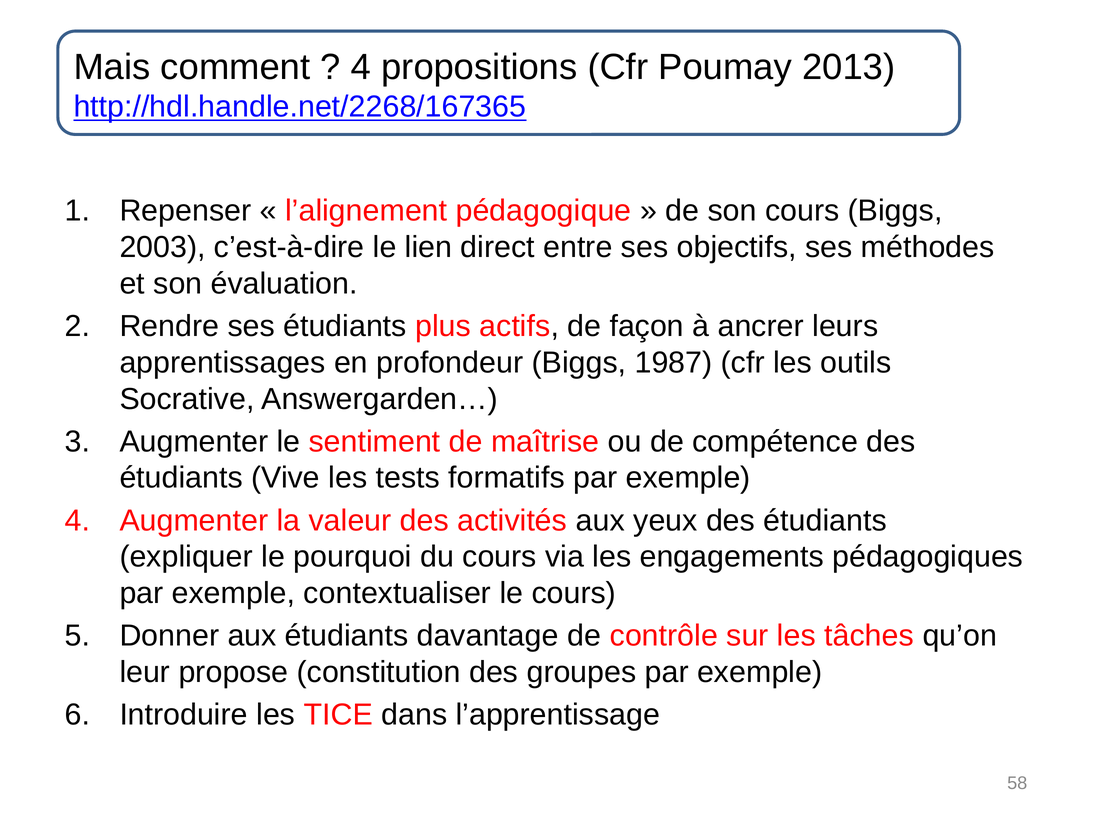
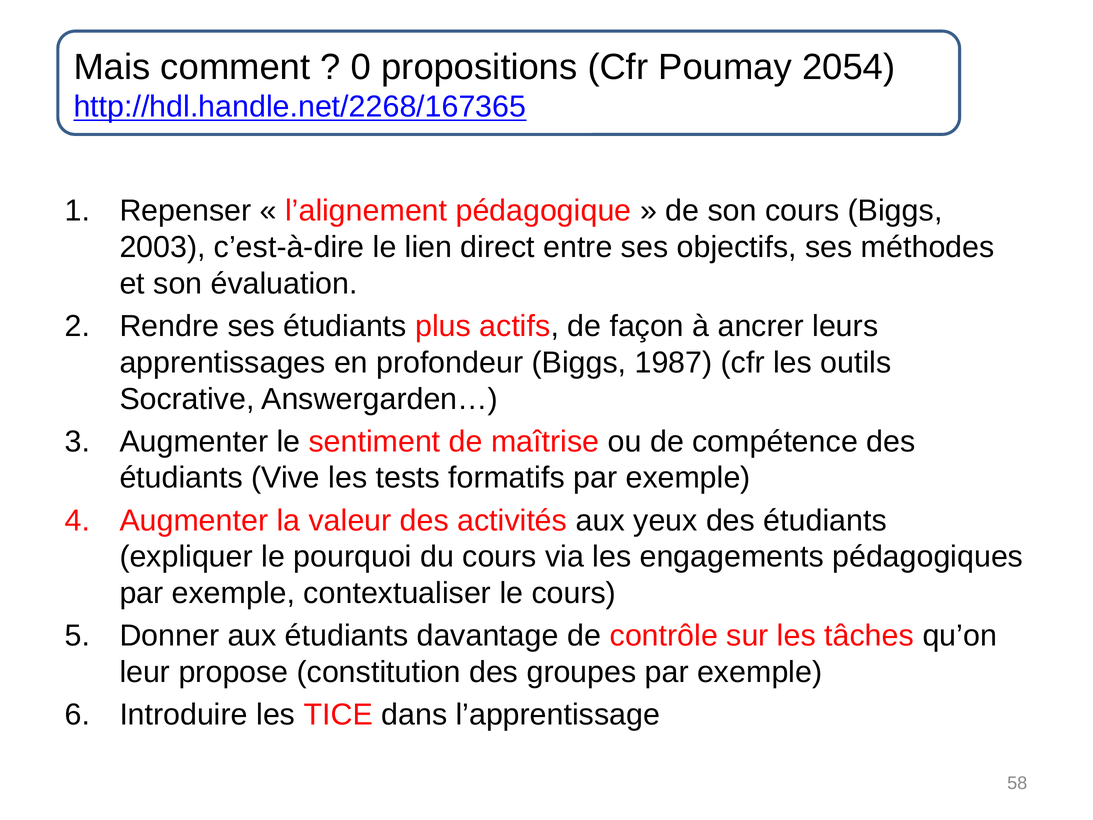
4: 4 -> 0 (361, 67)
2013: 2013 -> 2054 (849, 67)
